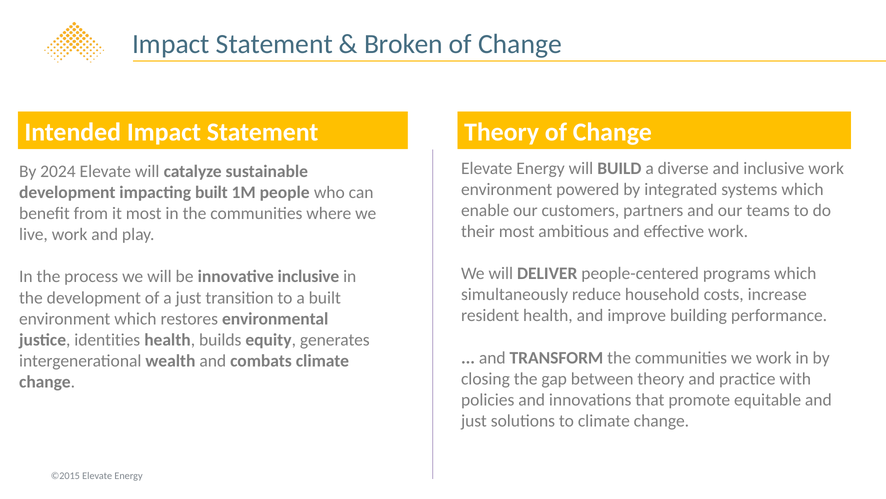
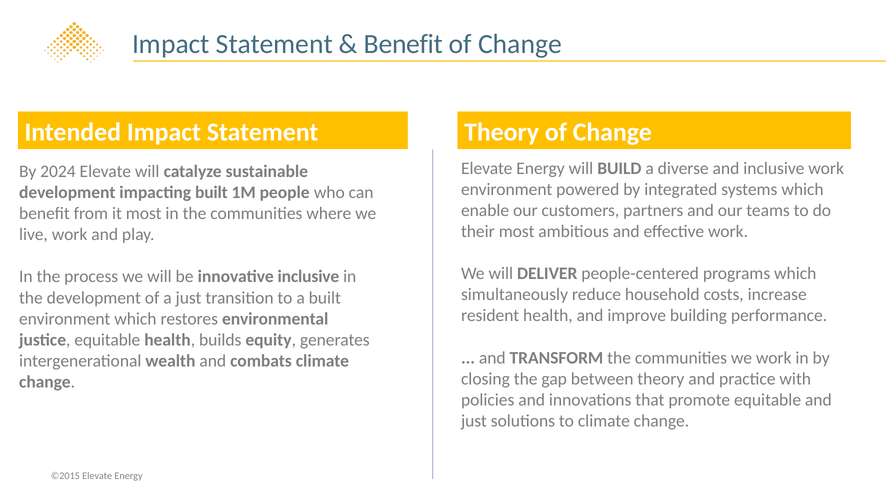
Broken: Broken -> Benefit (404, 44)
justice identities: identities -> equitable (107, 339)
